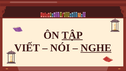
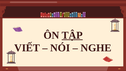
NGHE underline: present -> none (96, 48)
